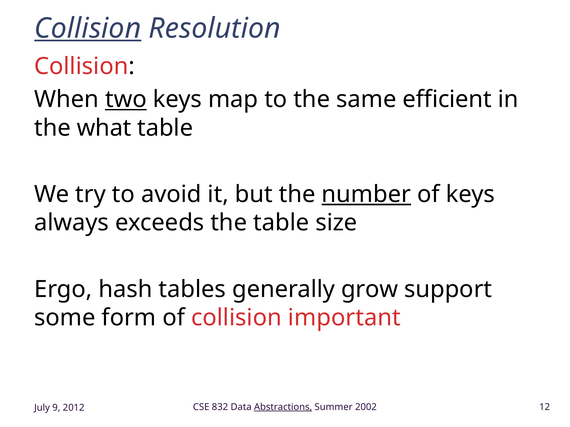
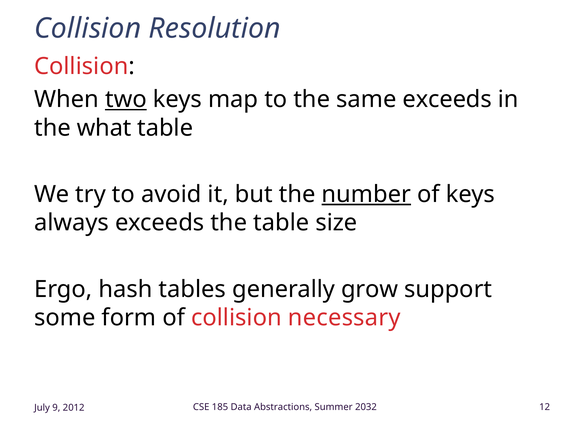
Collision underline: present -> none (88, 28)
same efficient: efficient -> exceeds (447, 100)
important: important -> necessary (344, 318)
832: 832 -> 185 (220, 407)
Abstractions underline: present -> none (283, 407)
2002: 2002 -> 2032 (366, 407)
